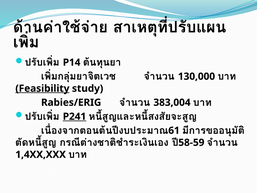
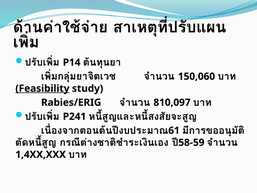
130,000: 130,000 -> 150,060 (196, 76)
383,004: 383,004 -> 810,097 (172, 102)
P241 underline: present -> none (74, 116)
